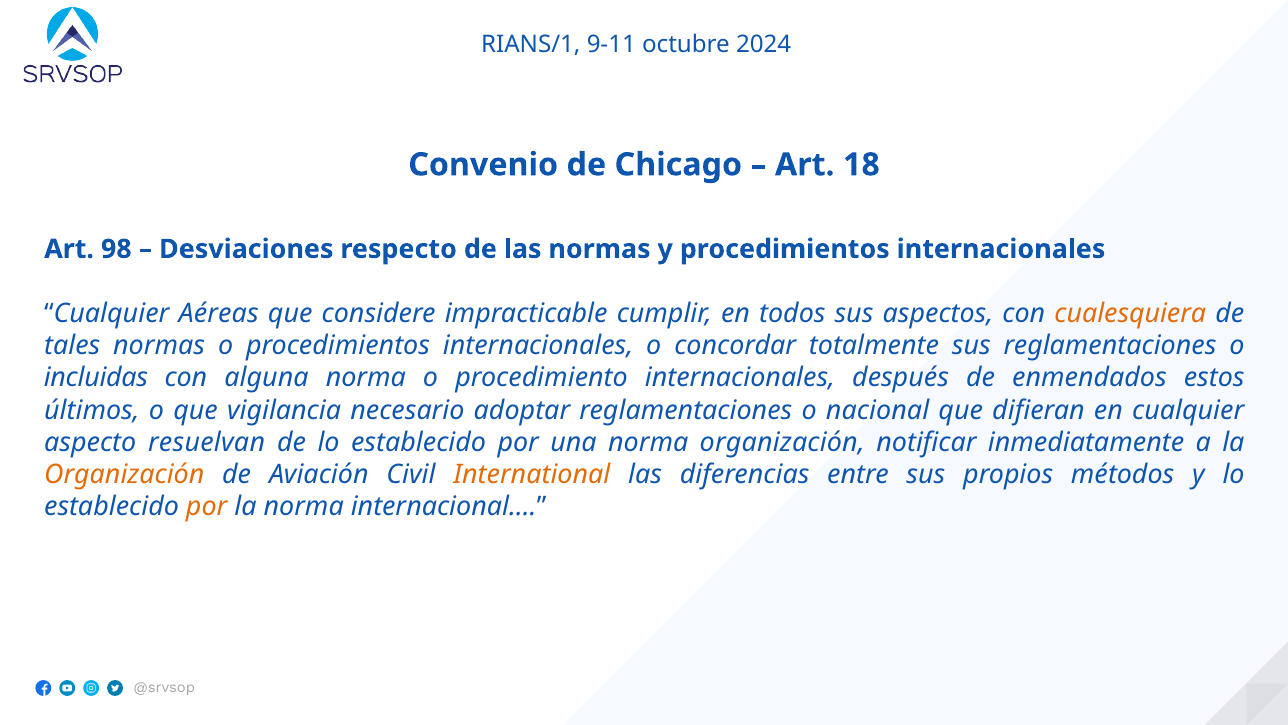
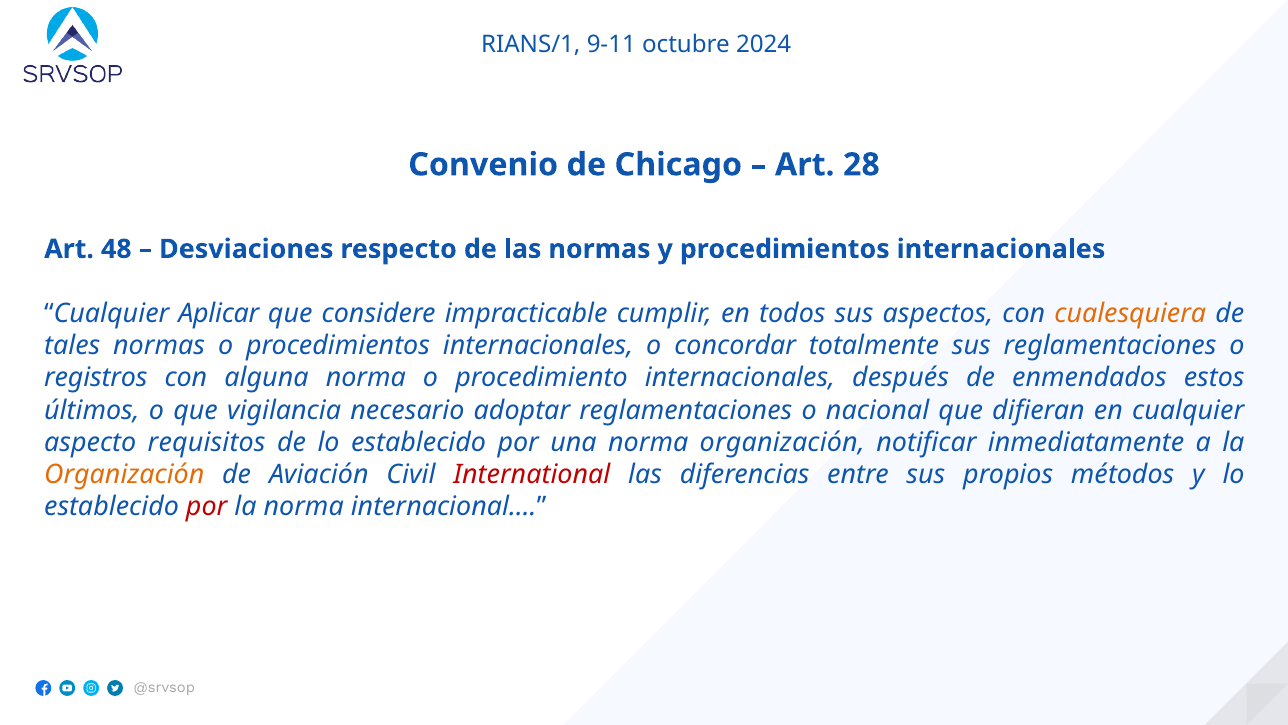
18: 18 -> 28 (861, 165)
98: 98 -> 48 (116, 249)
Aéreas: Aéreas -> Aplicar (219, 313)
incluidas: incluidas -> registros (96, 378)
resuelvan: resuelvan -> requisitos (207, 442)
International colour: orange -> red (532, 474)
por colour: orange -> red (207, 507)
